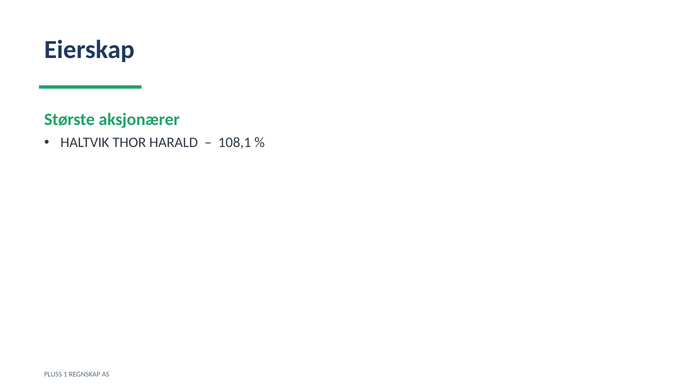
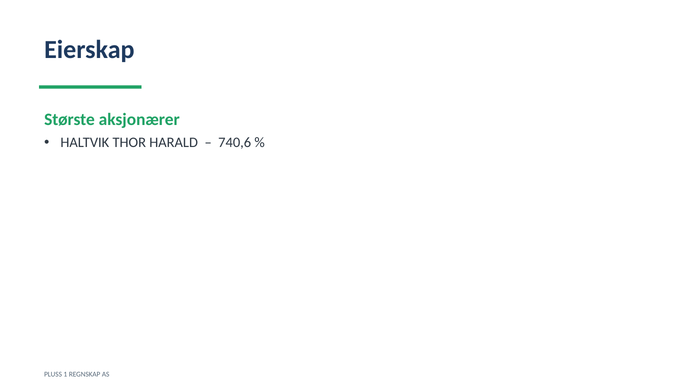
108,1: 108,1 -> 740,6 (235, 143)
